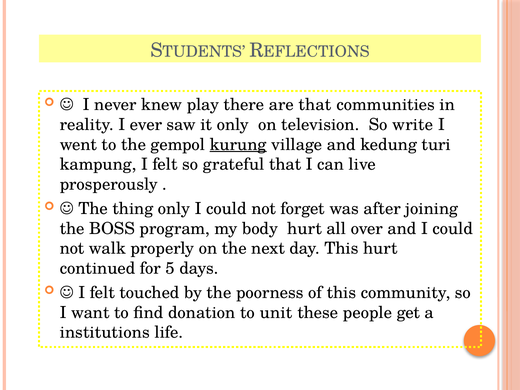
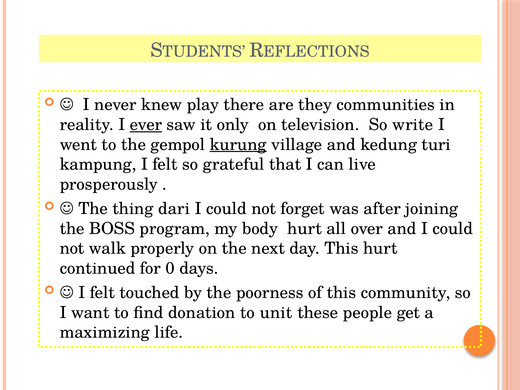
are that: that -> they (315, 105)
ever underline: none -> present (146, 125)
thing only: only -> dari (174, 209)
5: 5 -> 0 (170, 268)
institutions: institutions -> maximizing (105, 332)
